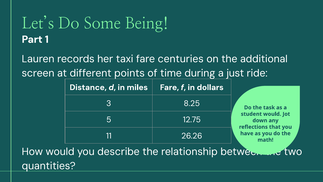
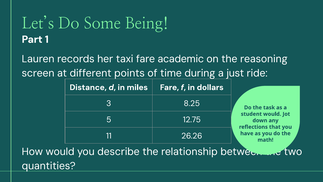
centuries: centuries -> academic (181, 59)
additional: additional -> reasoning (264, 59)
